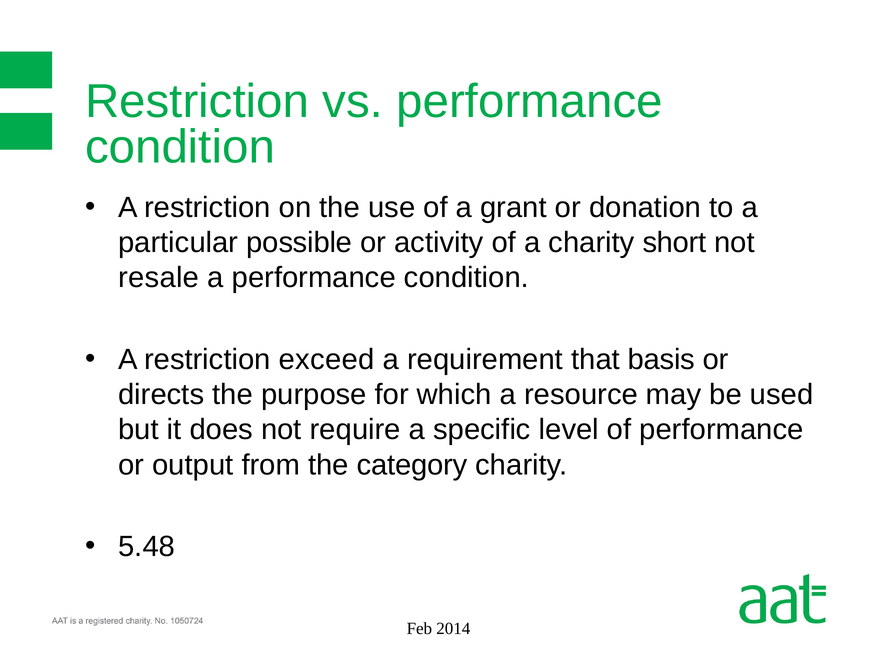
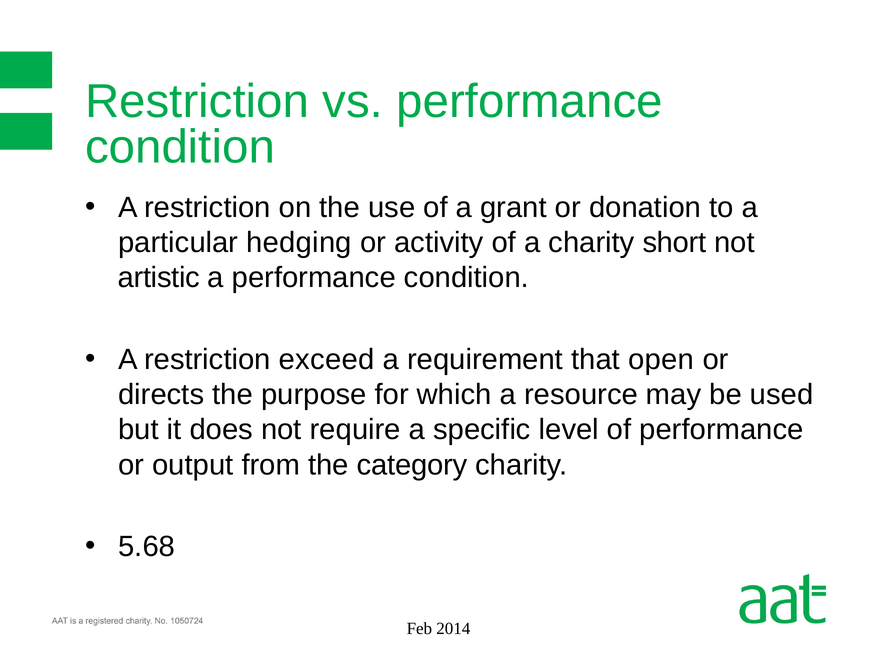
possible: possible -> hedging (299, 243)
resale: resale -> artistic (159, 278)
basis: basis -> open (661, 359)
5.48: 5.48 -> 5.68 (147, 547)
